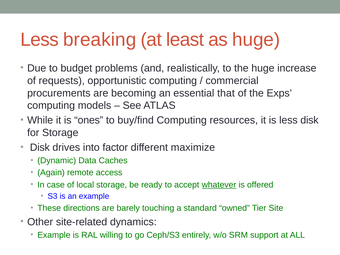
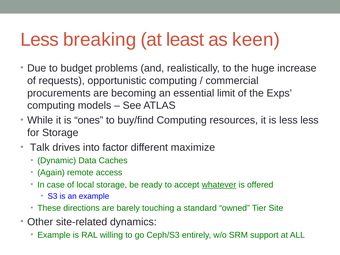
as huge: huge -> keen (256, 40)
that: that -> limit (226, 93)
less disk: disk -> less (309, 120)
Disk: Disk -> Talk (40, 147)
